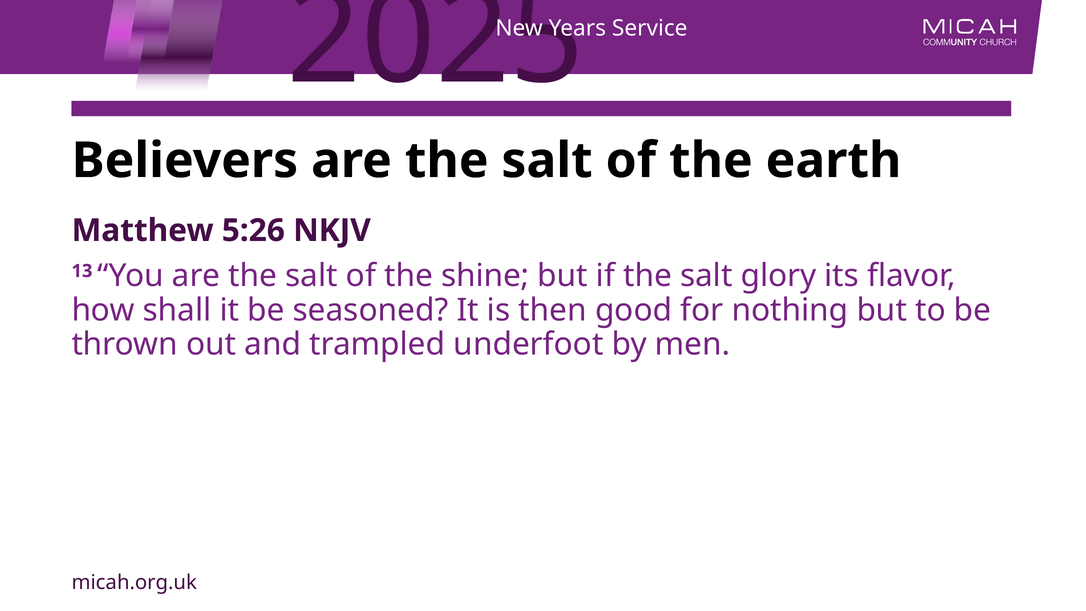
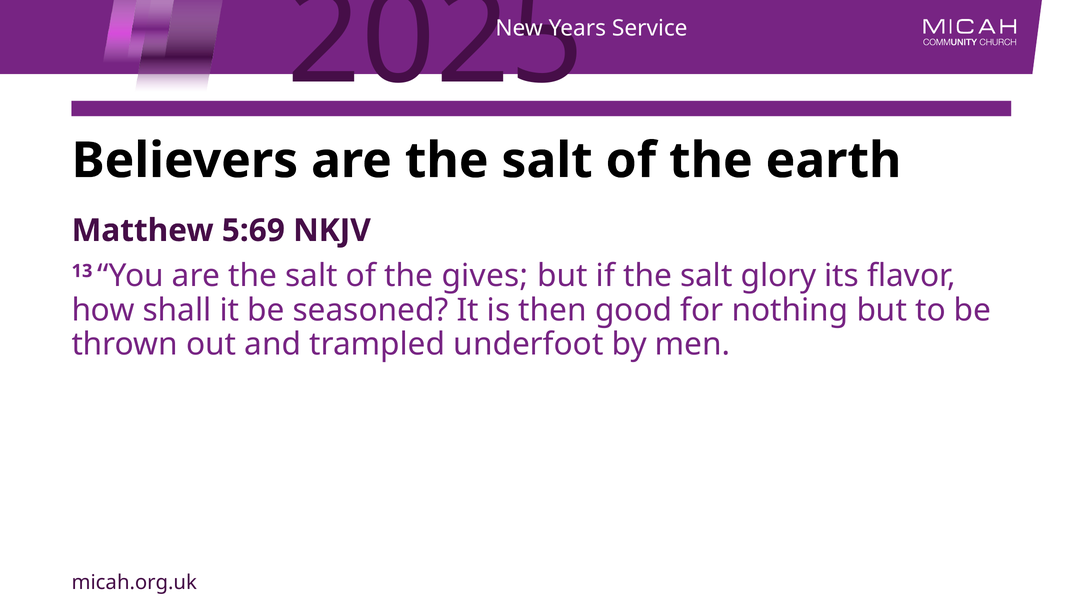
5:26: 5:26 -> 5:69 (253, 230)
shine: shine -> gives (485, 276)
